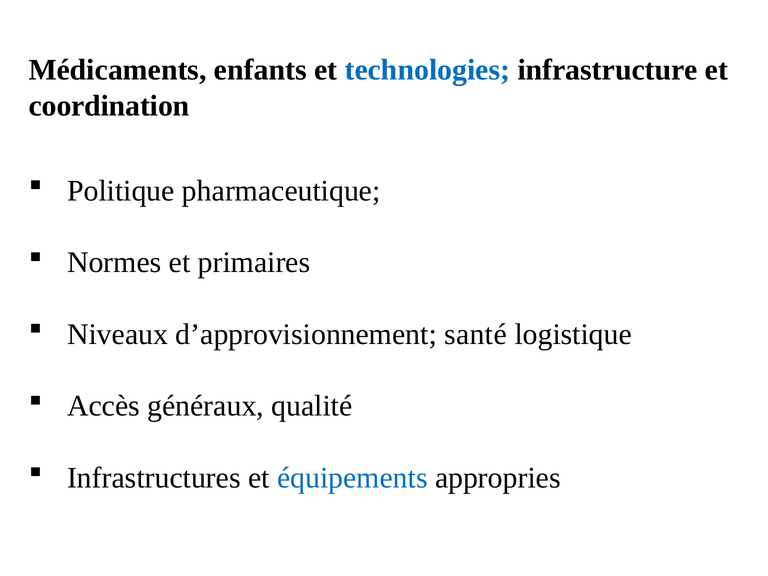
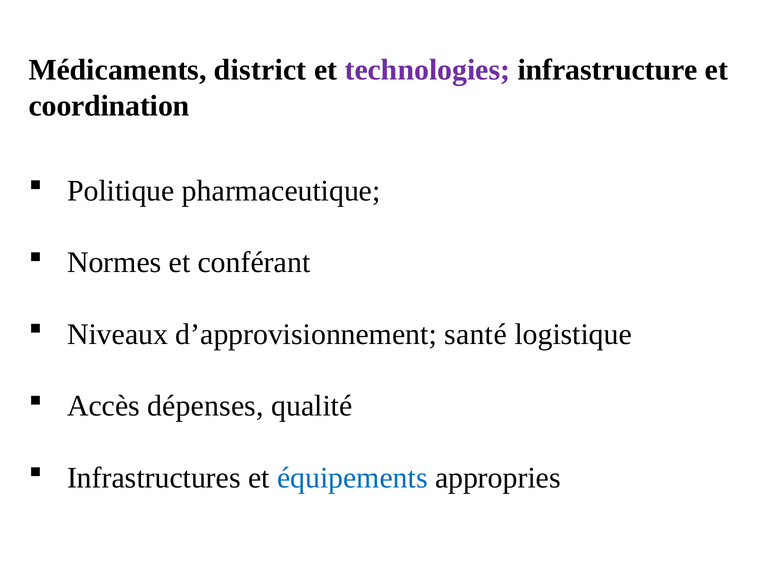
enfants: enfants -> district (260, 70)
technologies colour: blue -> purple (427, 70)
primaires: primaires -> conférant (254, 263)
généraux: généraux -> dépenses (205, 406)
